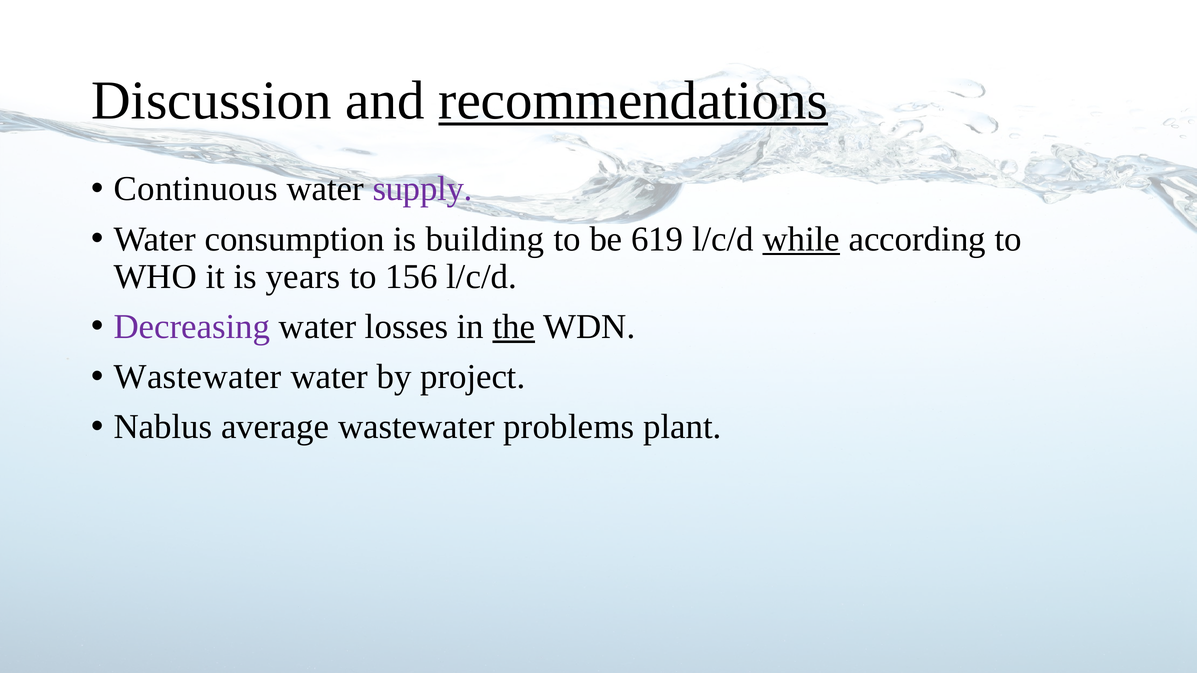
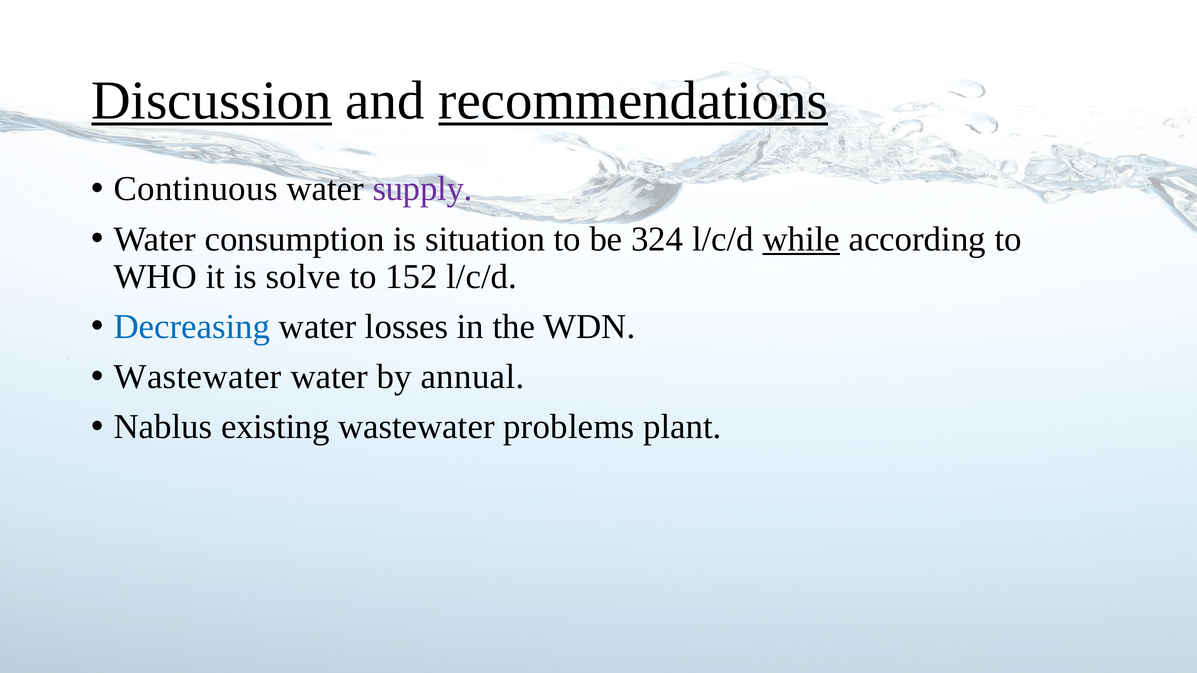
Discussion underline: none -> present (212, 101)
building: building -> situation (485, 239)
619: 619 -> 324 (657, 239)
years: years -> solve (303, 277)
156: 156 -> 152 (412, 277)
Decreasing colour: purple -> blue (192, 327)
the underline: present -> none (514, 327)
project: project -> annual (473, 377)
average: average -> existing (275, 427)
